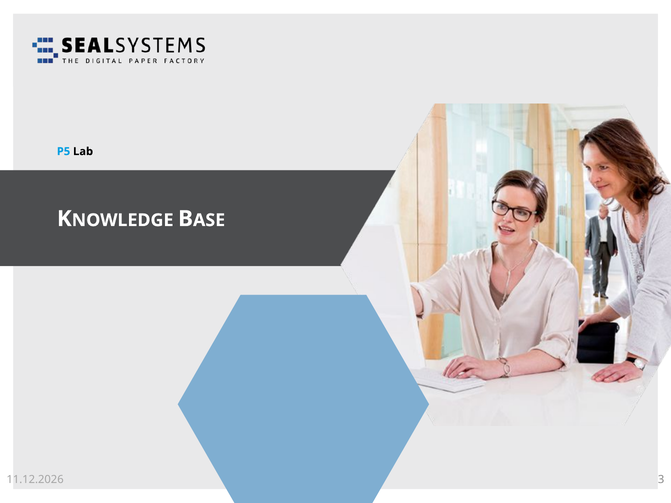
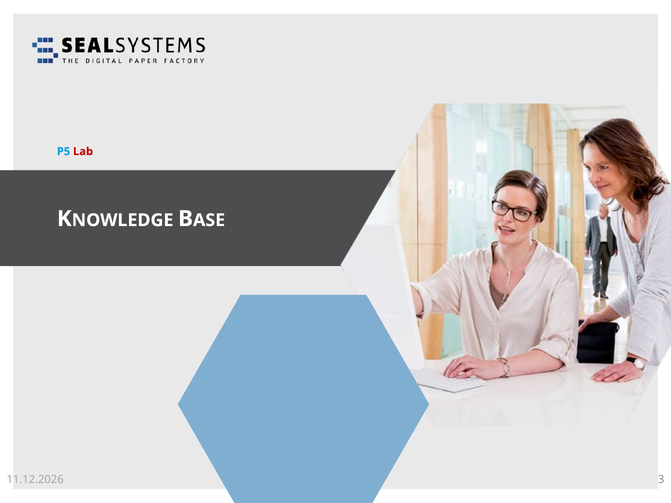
Lab colour: black -> red (83, 152)
